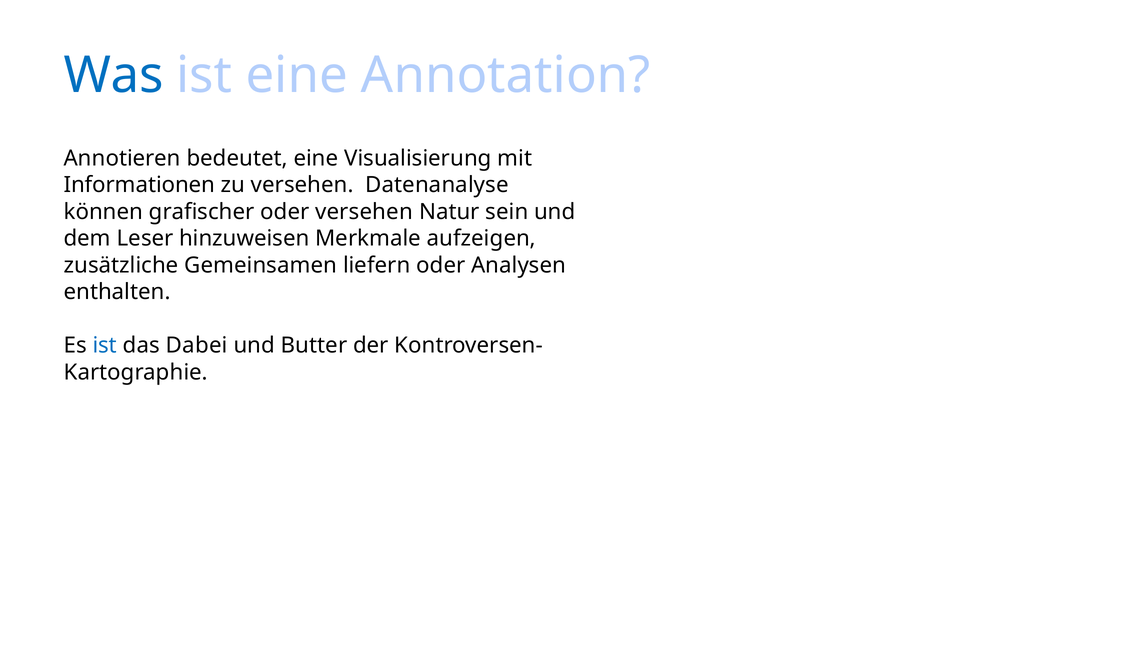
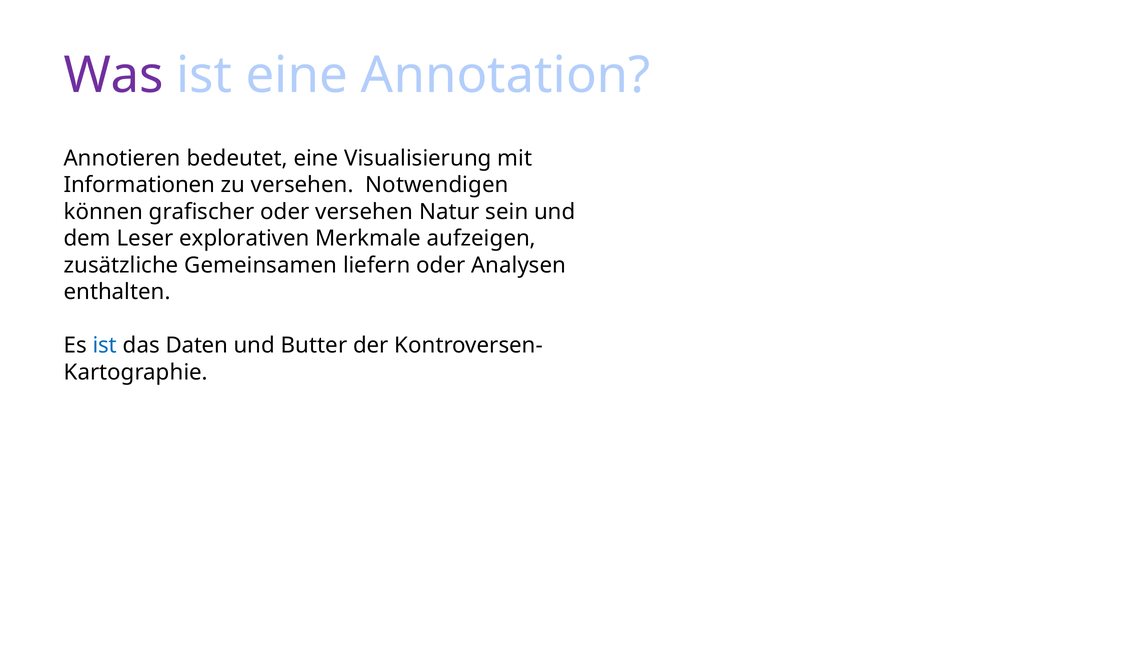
Was colour: blue -> purple (114, 75)
Datenanalyse: Datenanalyse -> Notwendigen (437, 185)
hinzuweisen: hinzuweisen -> explorativen (244, 239)
Dabei: Dabei -> Daten (197, 346)
